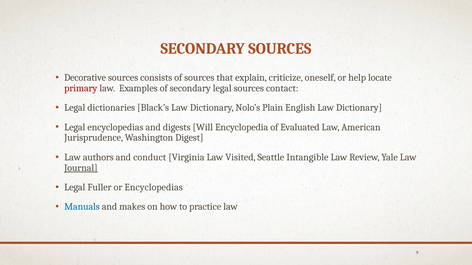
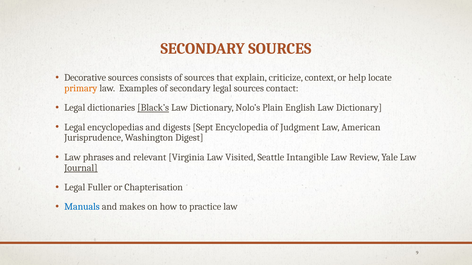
oneself: oneself -> context (320, 78)
primary colour: red -> orange (81, 88)
Black’s underline: none -> present (153, 108)
Will: Will -> Sept (203, 127)
Evaluated: Evaluated -> Judgment (300, 127)
authors: authors -> phrases (98, 157)
conduct: conduct -> relevant (150, 157)
or Encyclopedias: Encyclopedias -> Chapterisation (154, 188)
